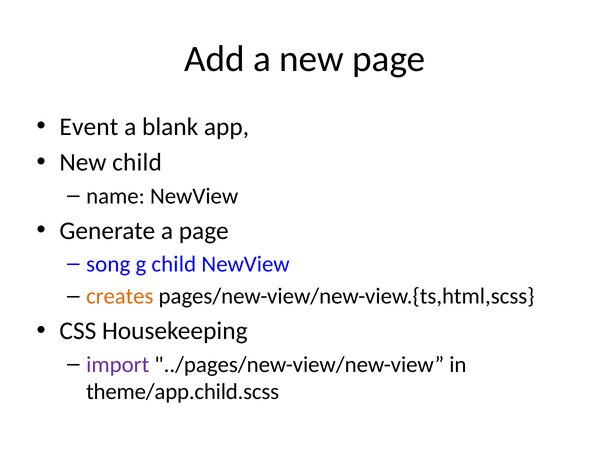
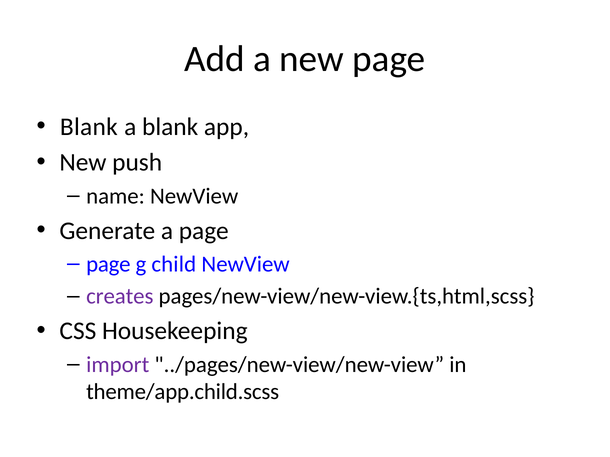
Event: Event -> Blank (89, 127)
New child: child -> push (137, 163)
song: song -> page (108, 264)
creates colour: orange -> purple (120, 297)
